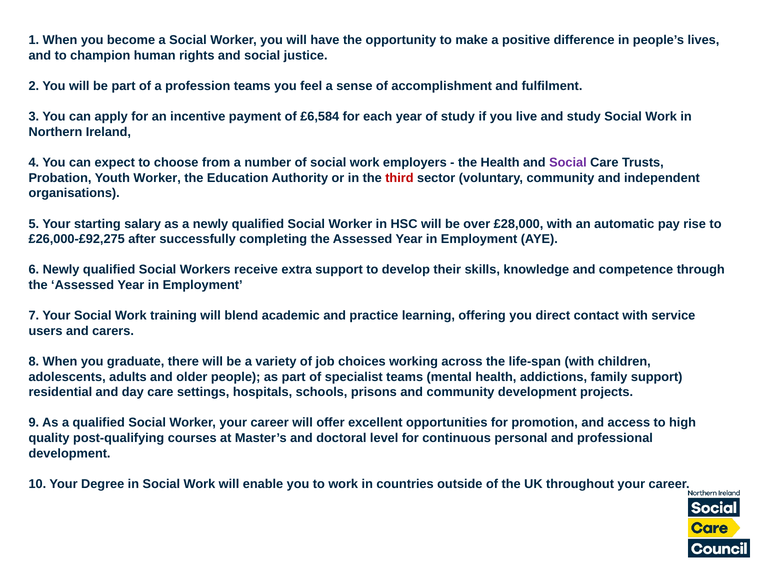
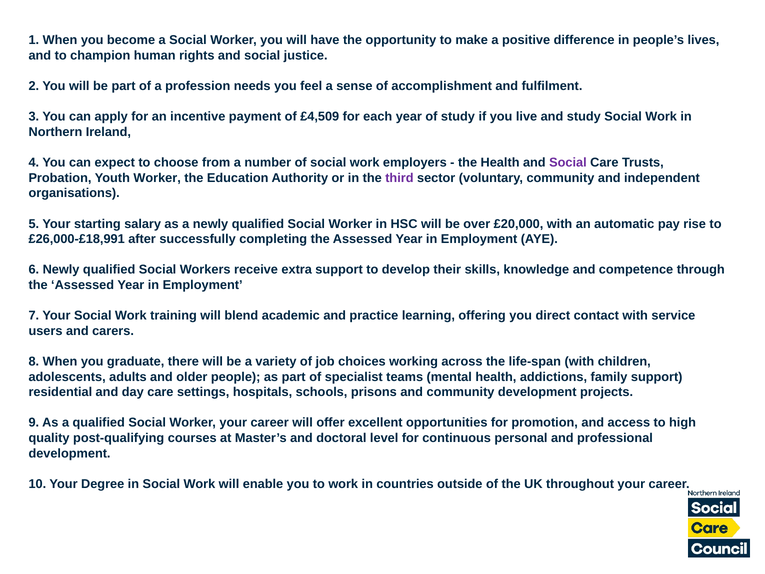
profession teams: teams -> needs (252, 86)
£6,584: £6,584 -> £4,509 (320, 117)
third colour: red -> purple (399, 178)
£28,000: £28,000 -> £20,000 (519, 224)
£26,000-£92,275: £26,000-£92,275 -> £26,000-£18,991 (77, 239)
